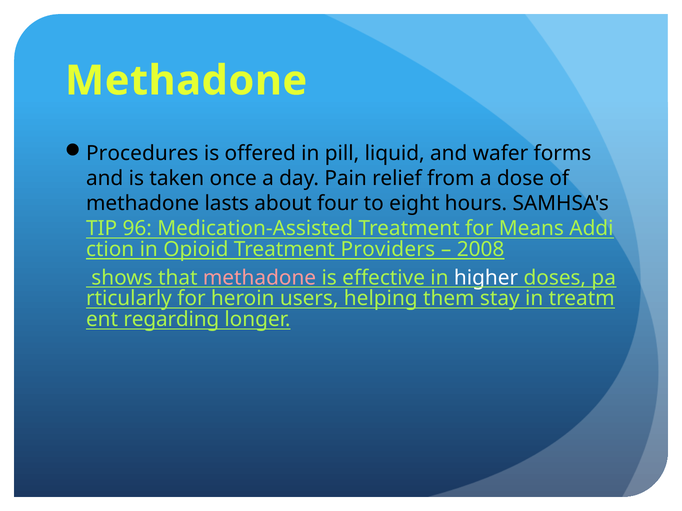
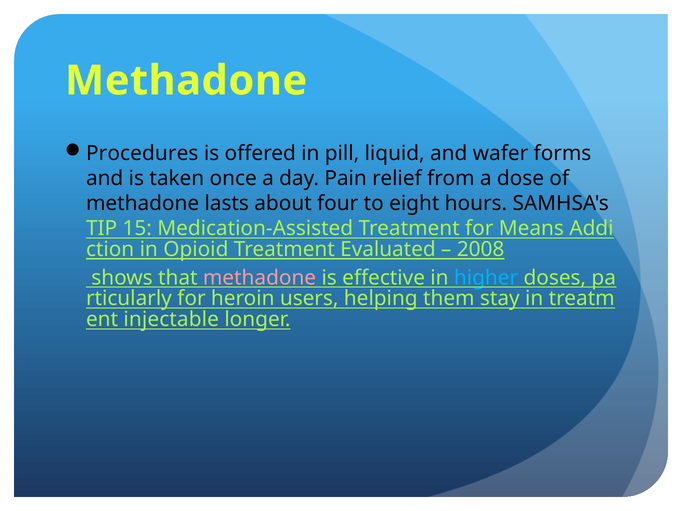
96: 96 -> 15 (137, 229)
Providers: Providers -> Evaluated (388, 250)
higher colour: white -> light blue (486, 278)
regarding: regarding -> injectable (171, 320)
